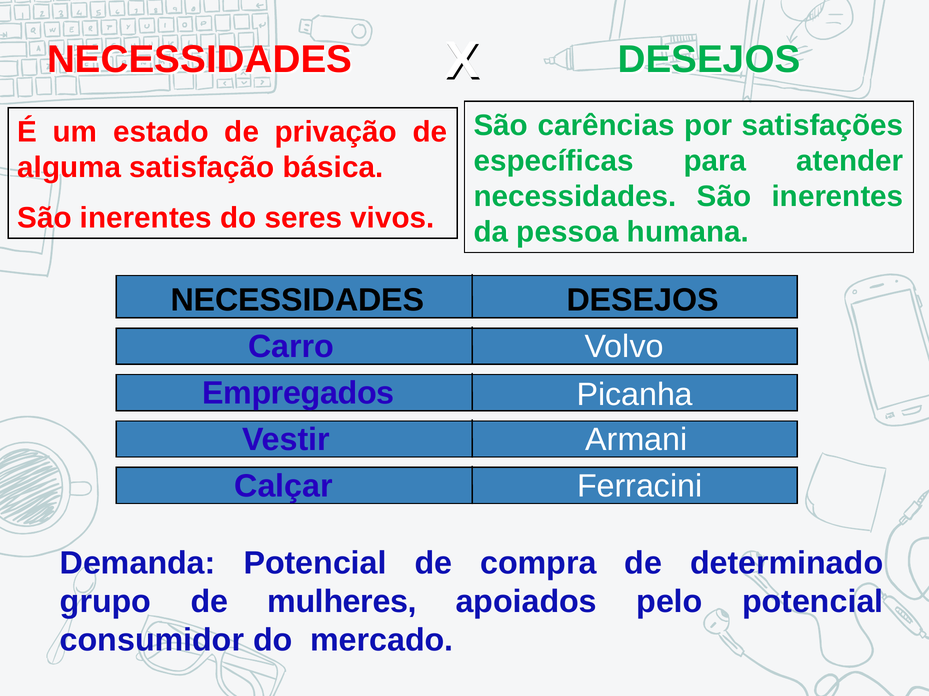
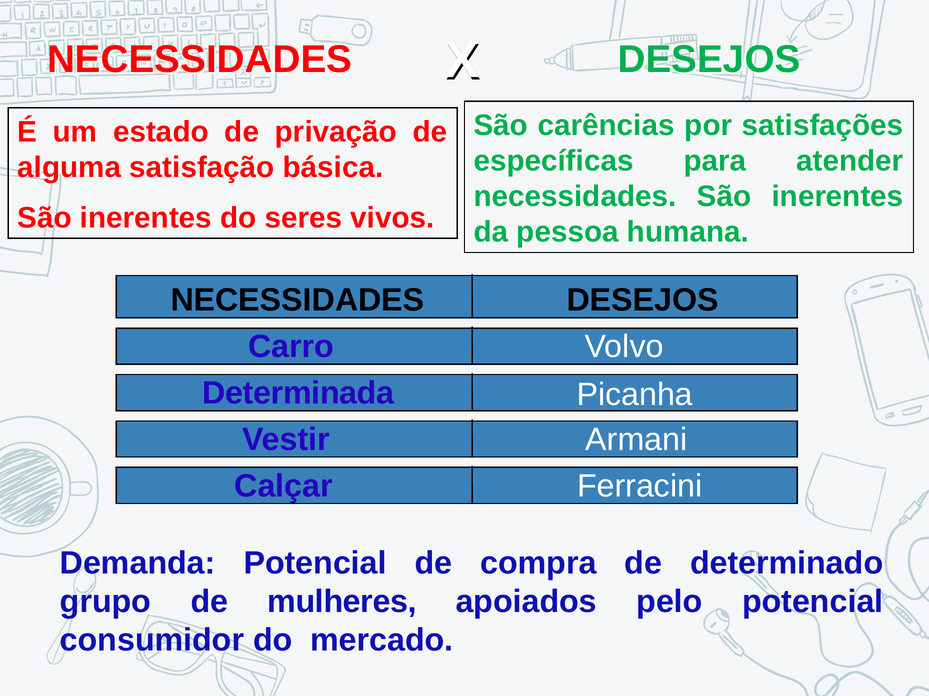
Empregados: Empregados -> Determinada (298, 394)
